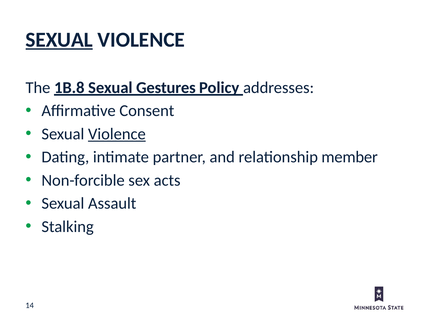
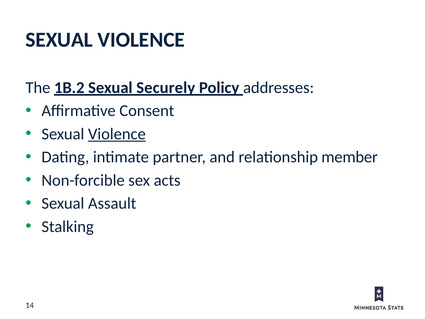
SEXUAL underline: present -> none (59, 40)
1B.8: 1B.8 -> 1B.2 (69, 88)
Gestures: Gestures -> Securely (166, 88)
